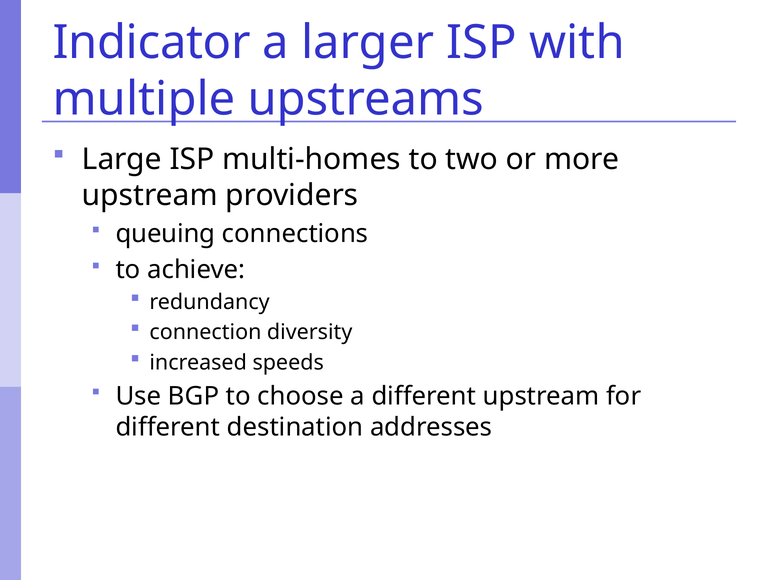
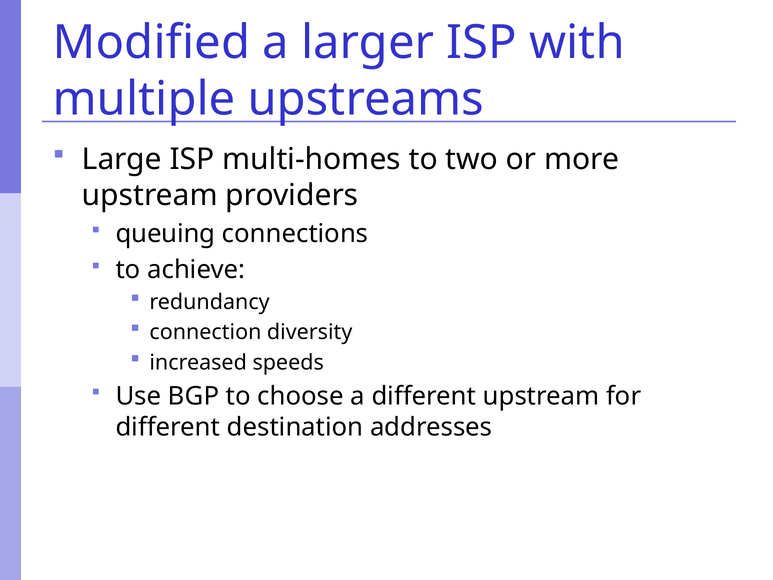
Indicator: Indicator -> Modified (152, 43)
